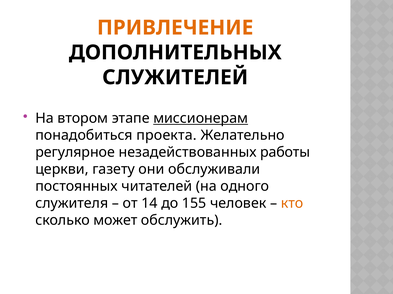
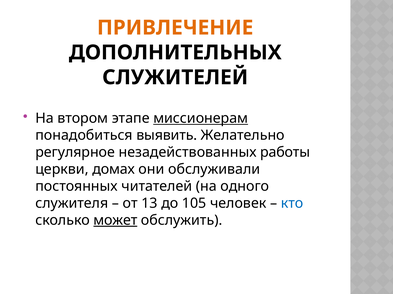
проекта: проекта -> выявить (167, 136)
газету: газету -> домах (114, 170)
14: 14 -> 13 (149, 204)
155: 155 -> 105 (194, 204)
кто colour: orange -> blue (292, 204)
может underline: none -> present (115, 221)
